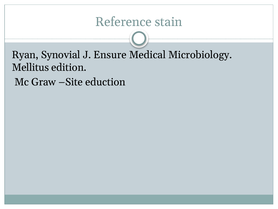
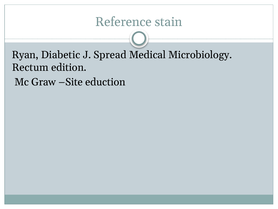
Synovial: Synovial -> Diabetic (61, 55)
Ensure: Ensure -> Spread (110, 55)
Mellitus: Mellitus -> Rectum (30, 67)
